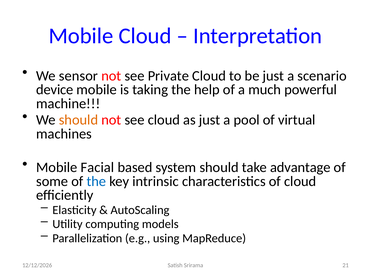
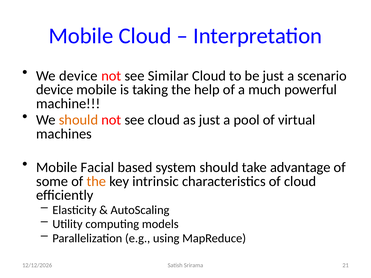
We sensor: sensor -> device (78, 76)
Private: Private -> Similar (168, 76)
the colour: blue -> orange (96, 181)
